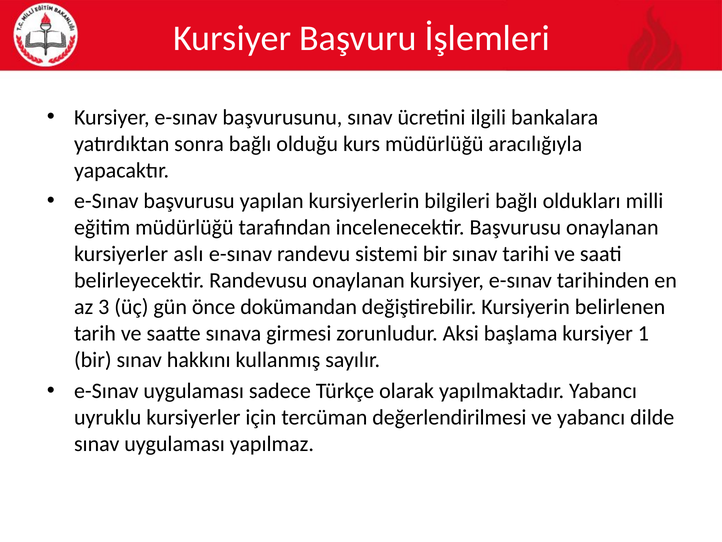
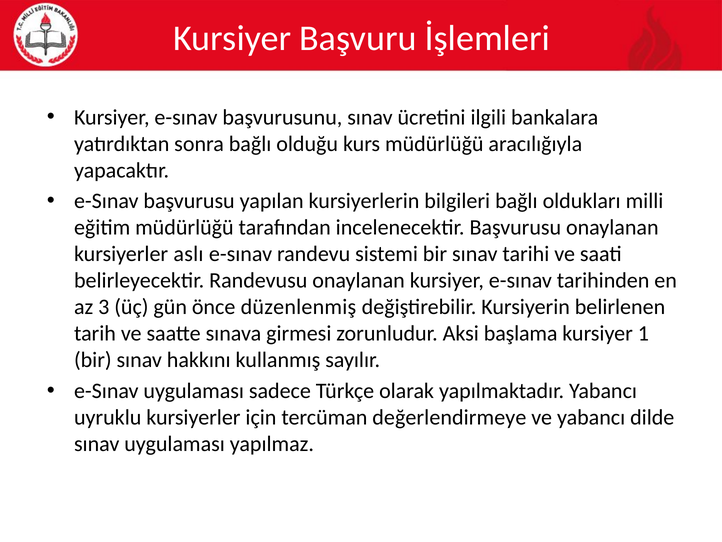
dokümandan: dokümandan -> düzenlenmiş (298, 307)
değerlendirilmesi: değerlendirilmesi -> değerlendirmeye (449, 417)
